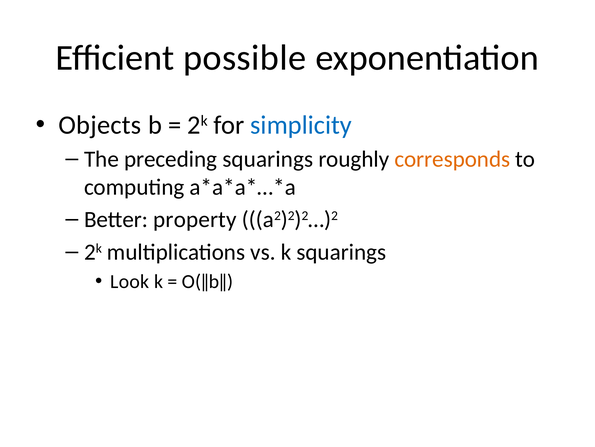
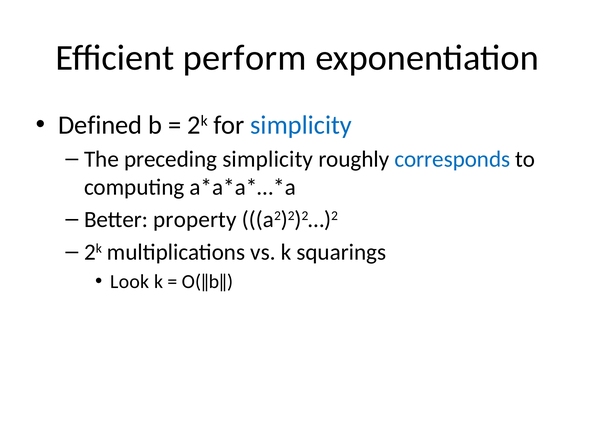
possible: possible -> perform (245, 58)
Objects: Objects -> Defined (100, 125)
preceding squarings: squarings -> simplicity (268, 159)
corresponds colour: orange -> blue (452, 159)
